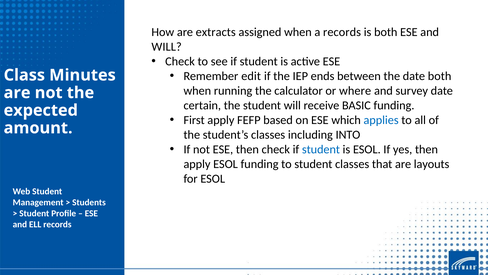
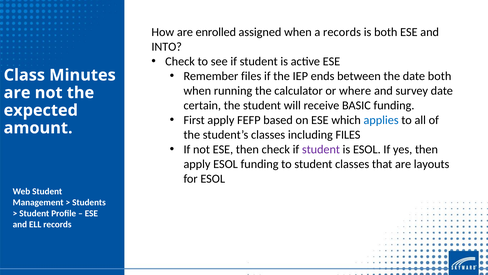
extracts: extracts -> enrolled (216, 32)
WILL: WILL -> INTO (167, 47)
Remember edit: edit -> files (251, 76)
including INTO: INTO -> FILES (348, 135)
student colour: blue -> purple (321, 149)
